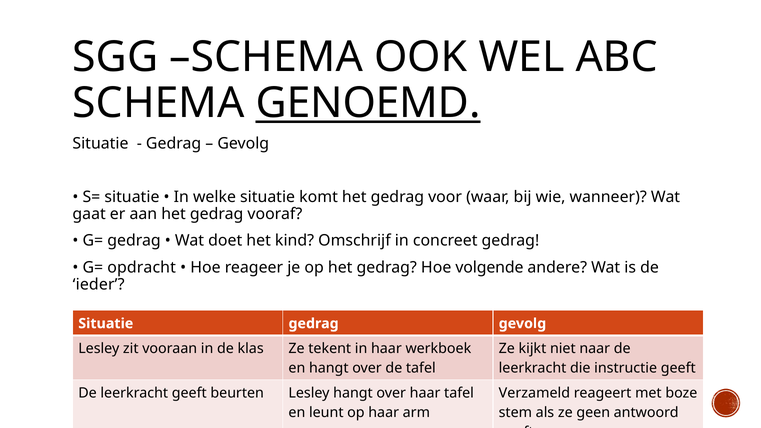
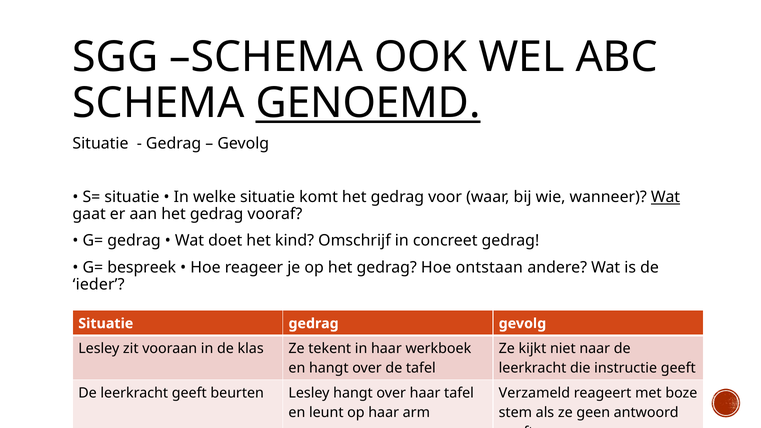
Wat underline: none -> present (666, 197)
opdracht: opdracht -> bespreek (142, 267)
volgende: volgende -> ontstaan (489, 267)
